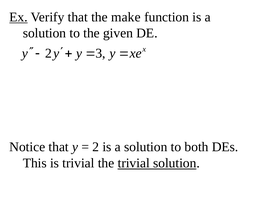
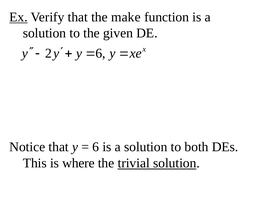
3: 3 -> 6 (101, 53)
2: 2 -> 6 (96, 148)
is trivial: trivial -> where (78, 164)
